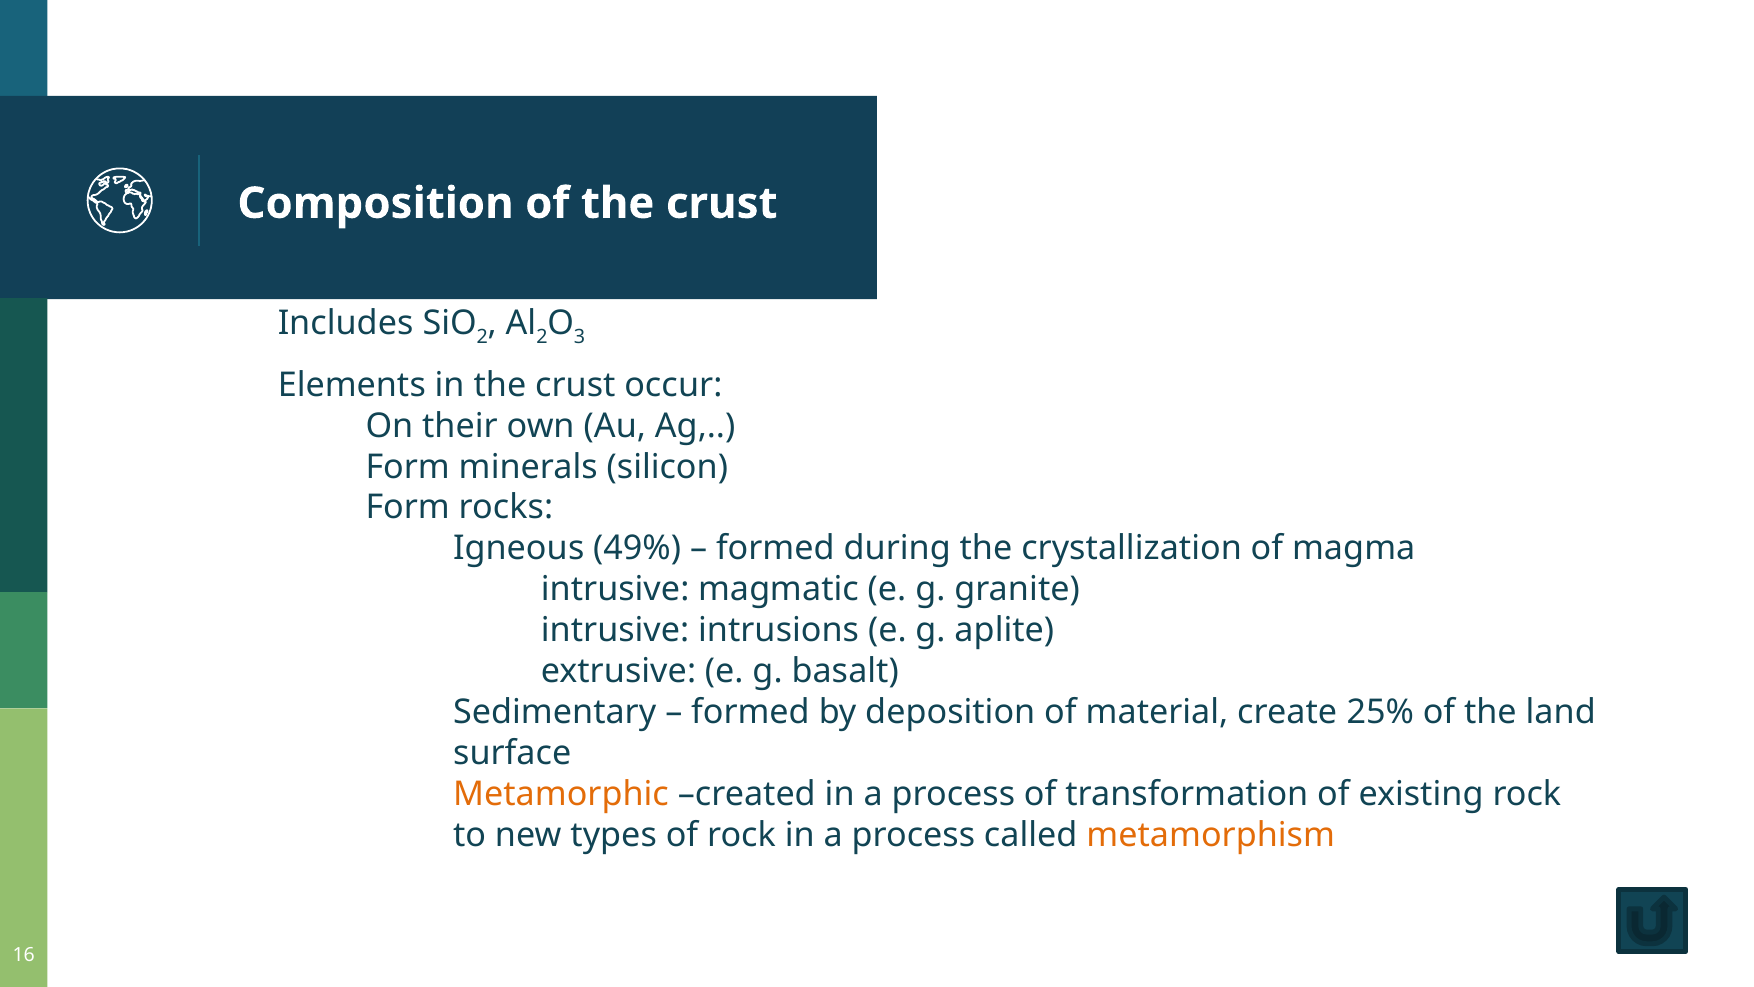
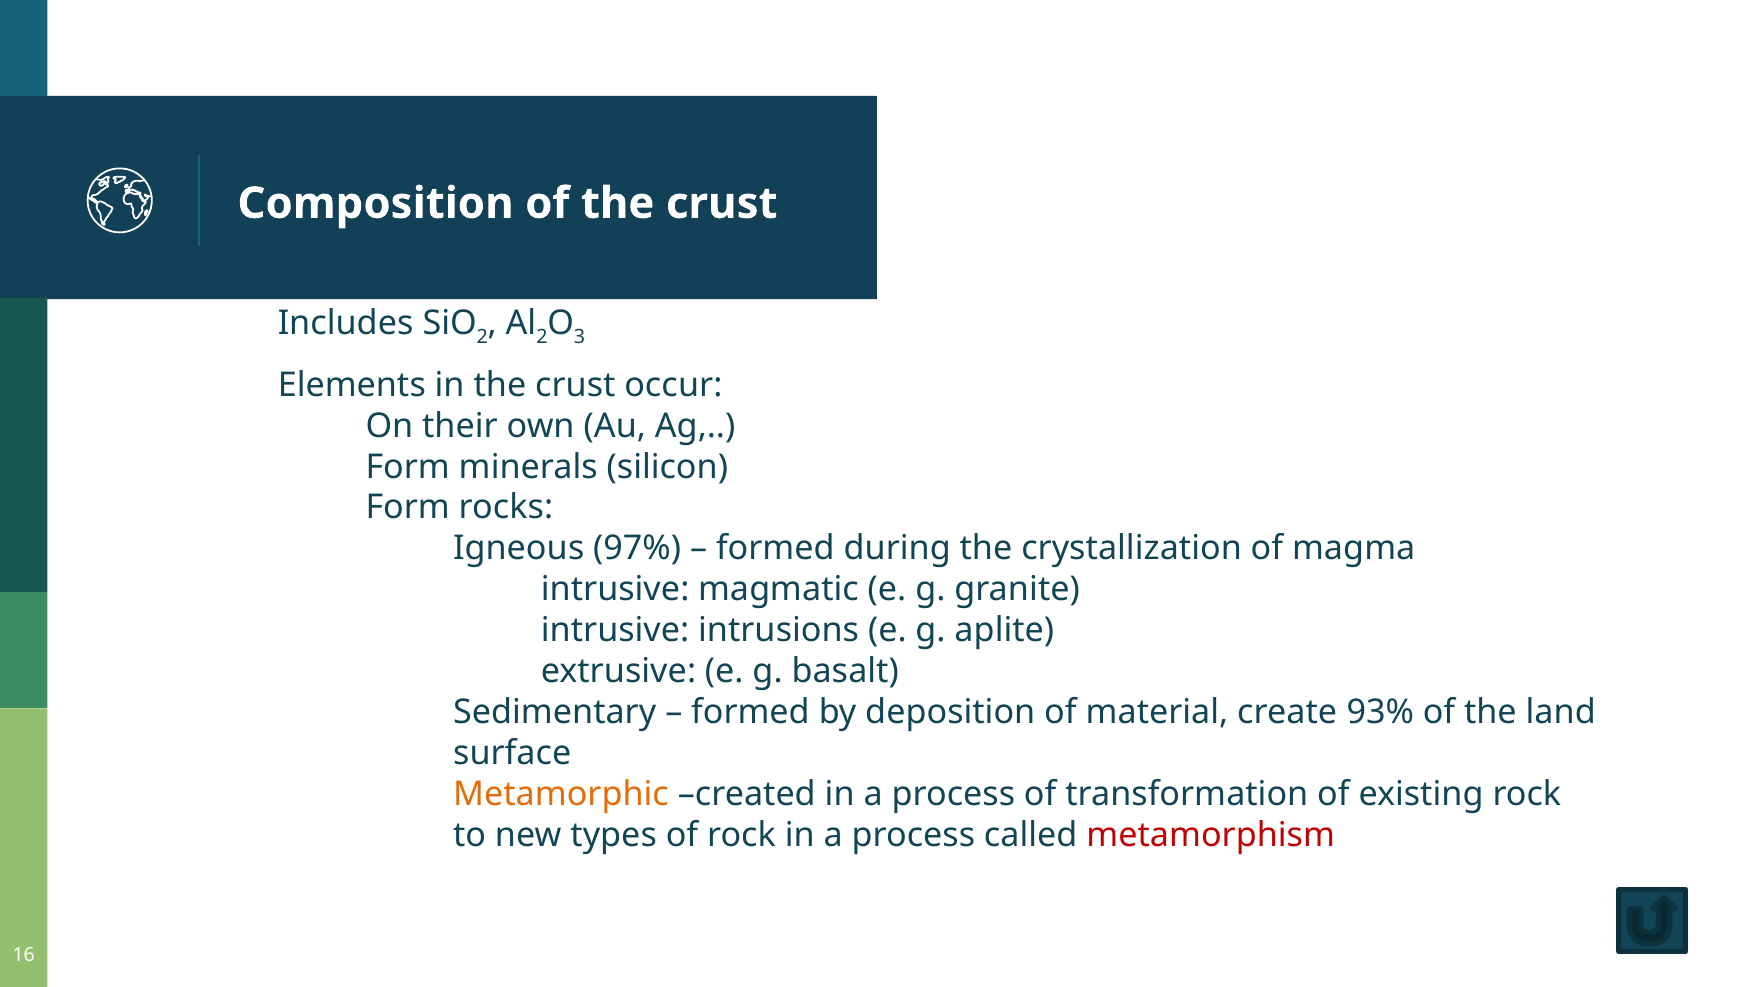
49%: 49% -> 97% (637, 549)
25%: 25% -> 93% (1380, 712)
metamorphism colour: orange -> red (1211, 835)
